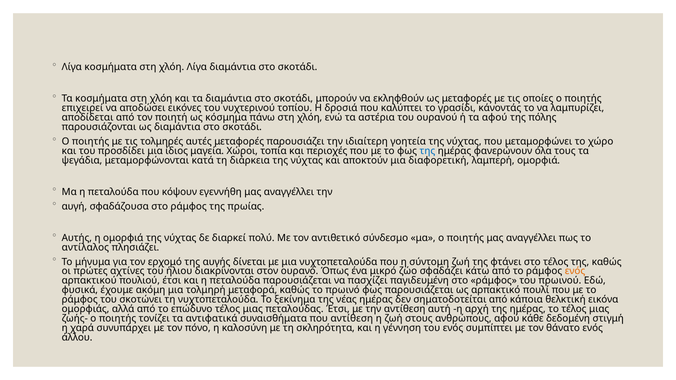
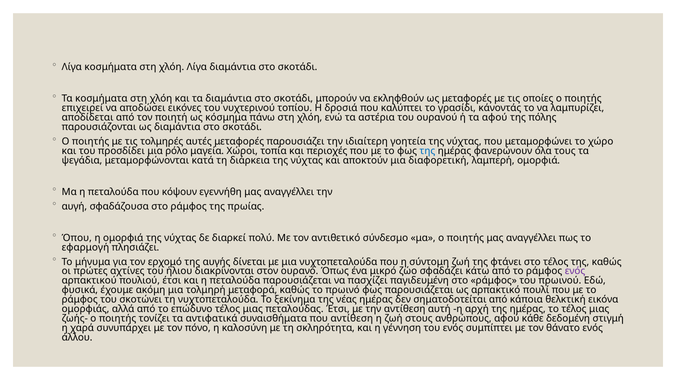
ίδιος: ίδιος -> ρόλο (177, 151)
Αυτής: Αυτής -> Όπου (77, 238)
αντίλαλος: αντίλαλος -> εφαρμογή (85, 247)
ενός colour: orange -> purple (575, 271)
